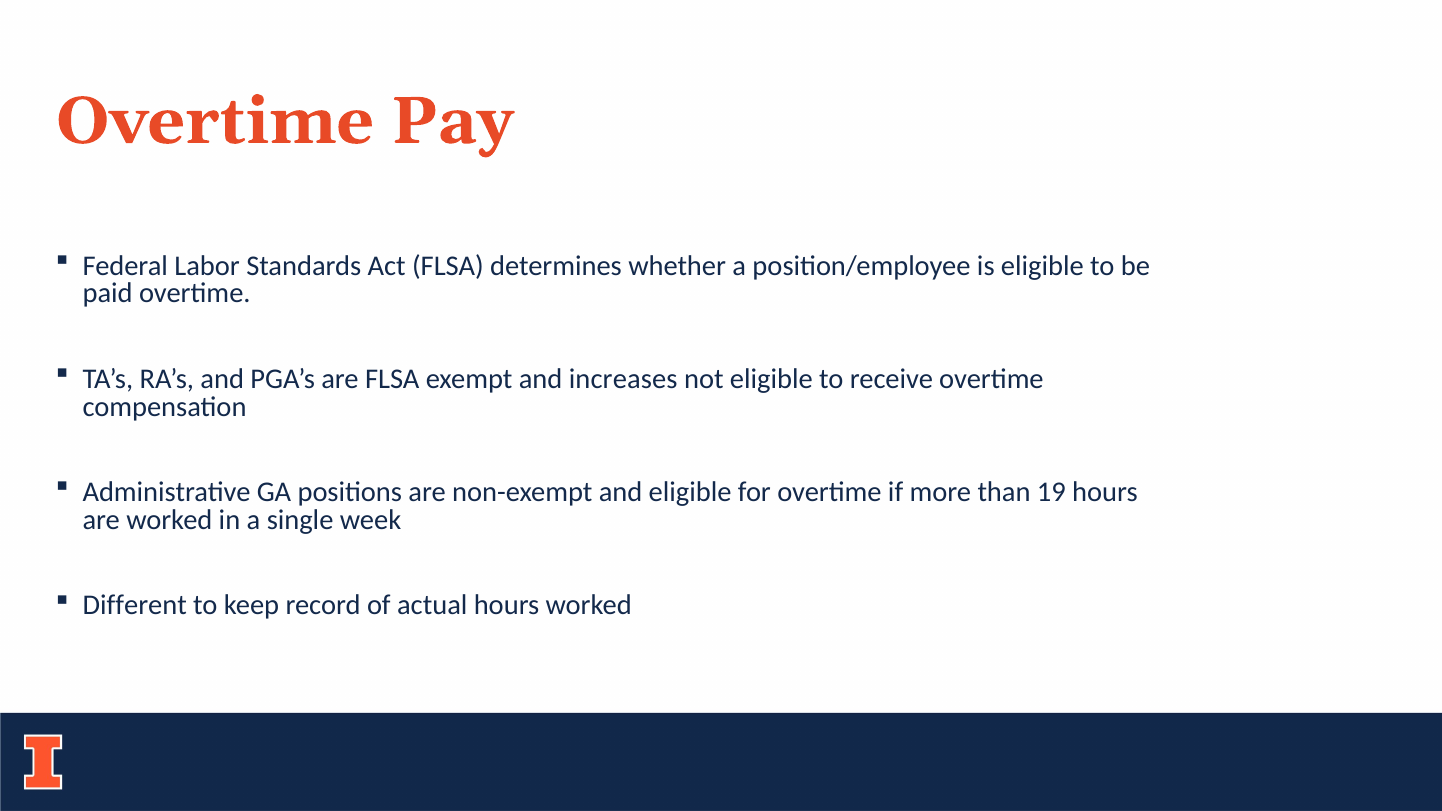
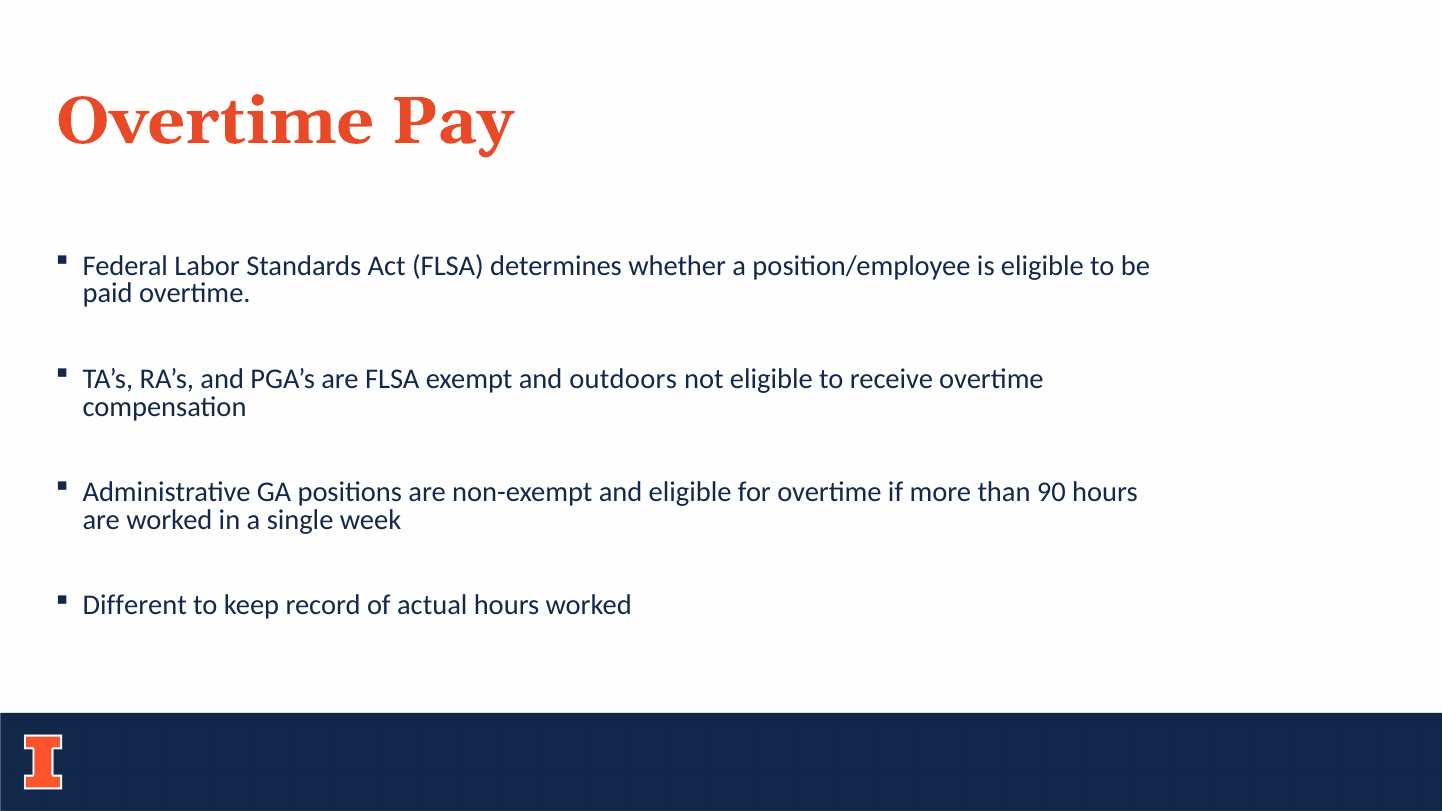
increases: increases -> outdoors (623, 379)
19: 19 -> 90 (1051, 492)
